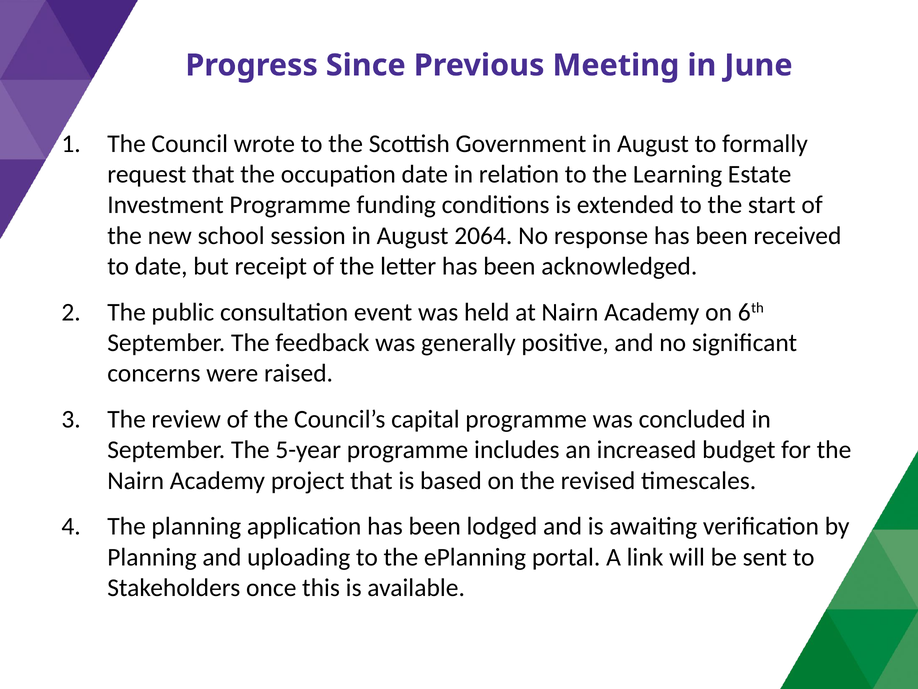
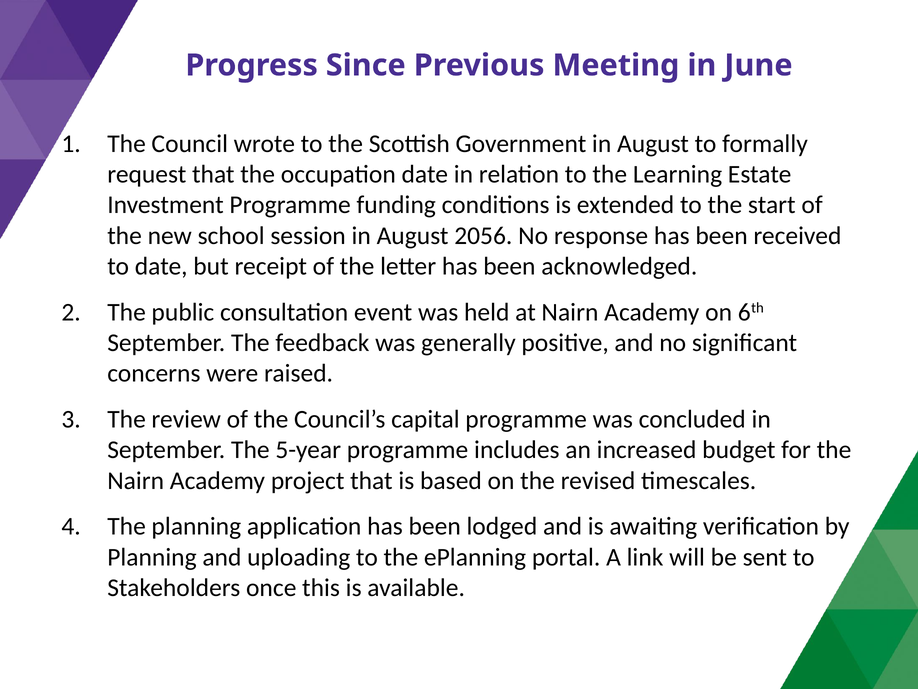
2064: 2064 -> 2056 (483, 235)
